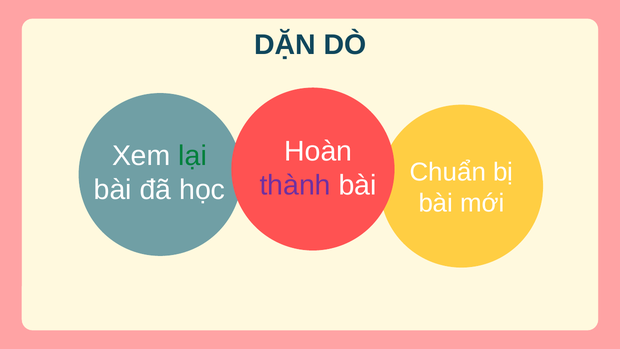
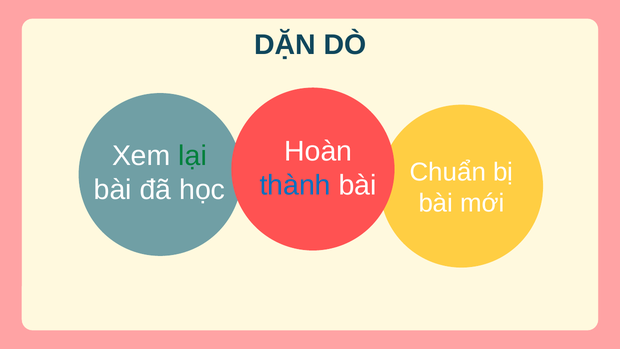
thành colour: purple -> blue (295, 186)
